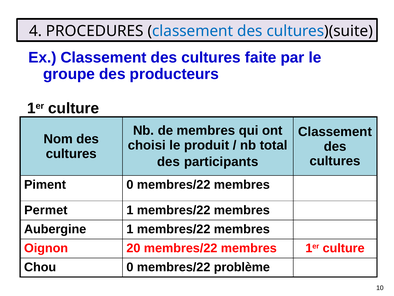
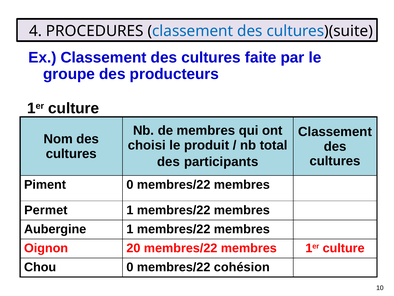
problème: problème -> cohésion (242, 267)
